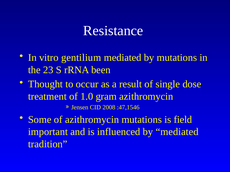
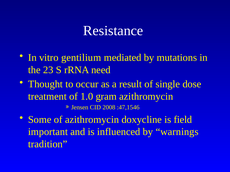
been: been -> need (101, 70)
azithromycin mutations: mutations -> doxycline (142, 120)
by mediated: mediated -> warnings (177, 132)
